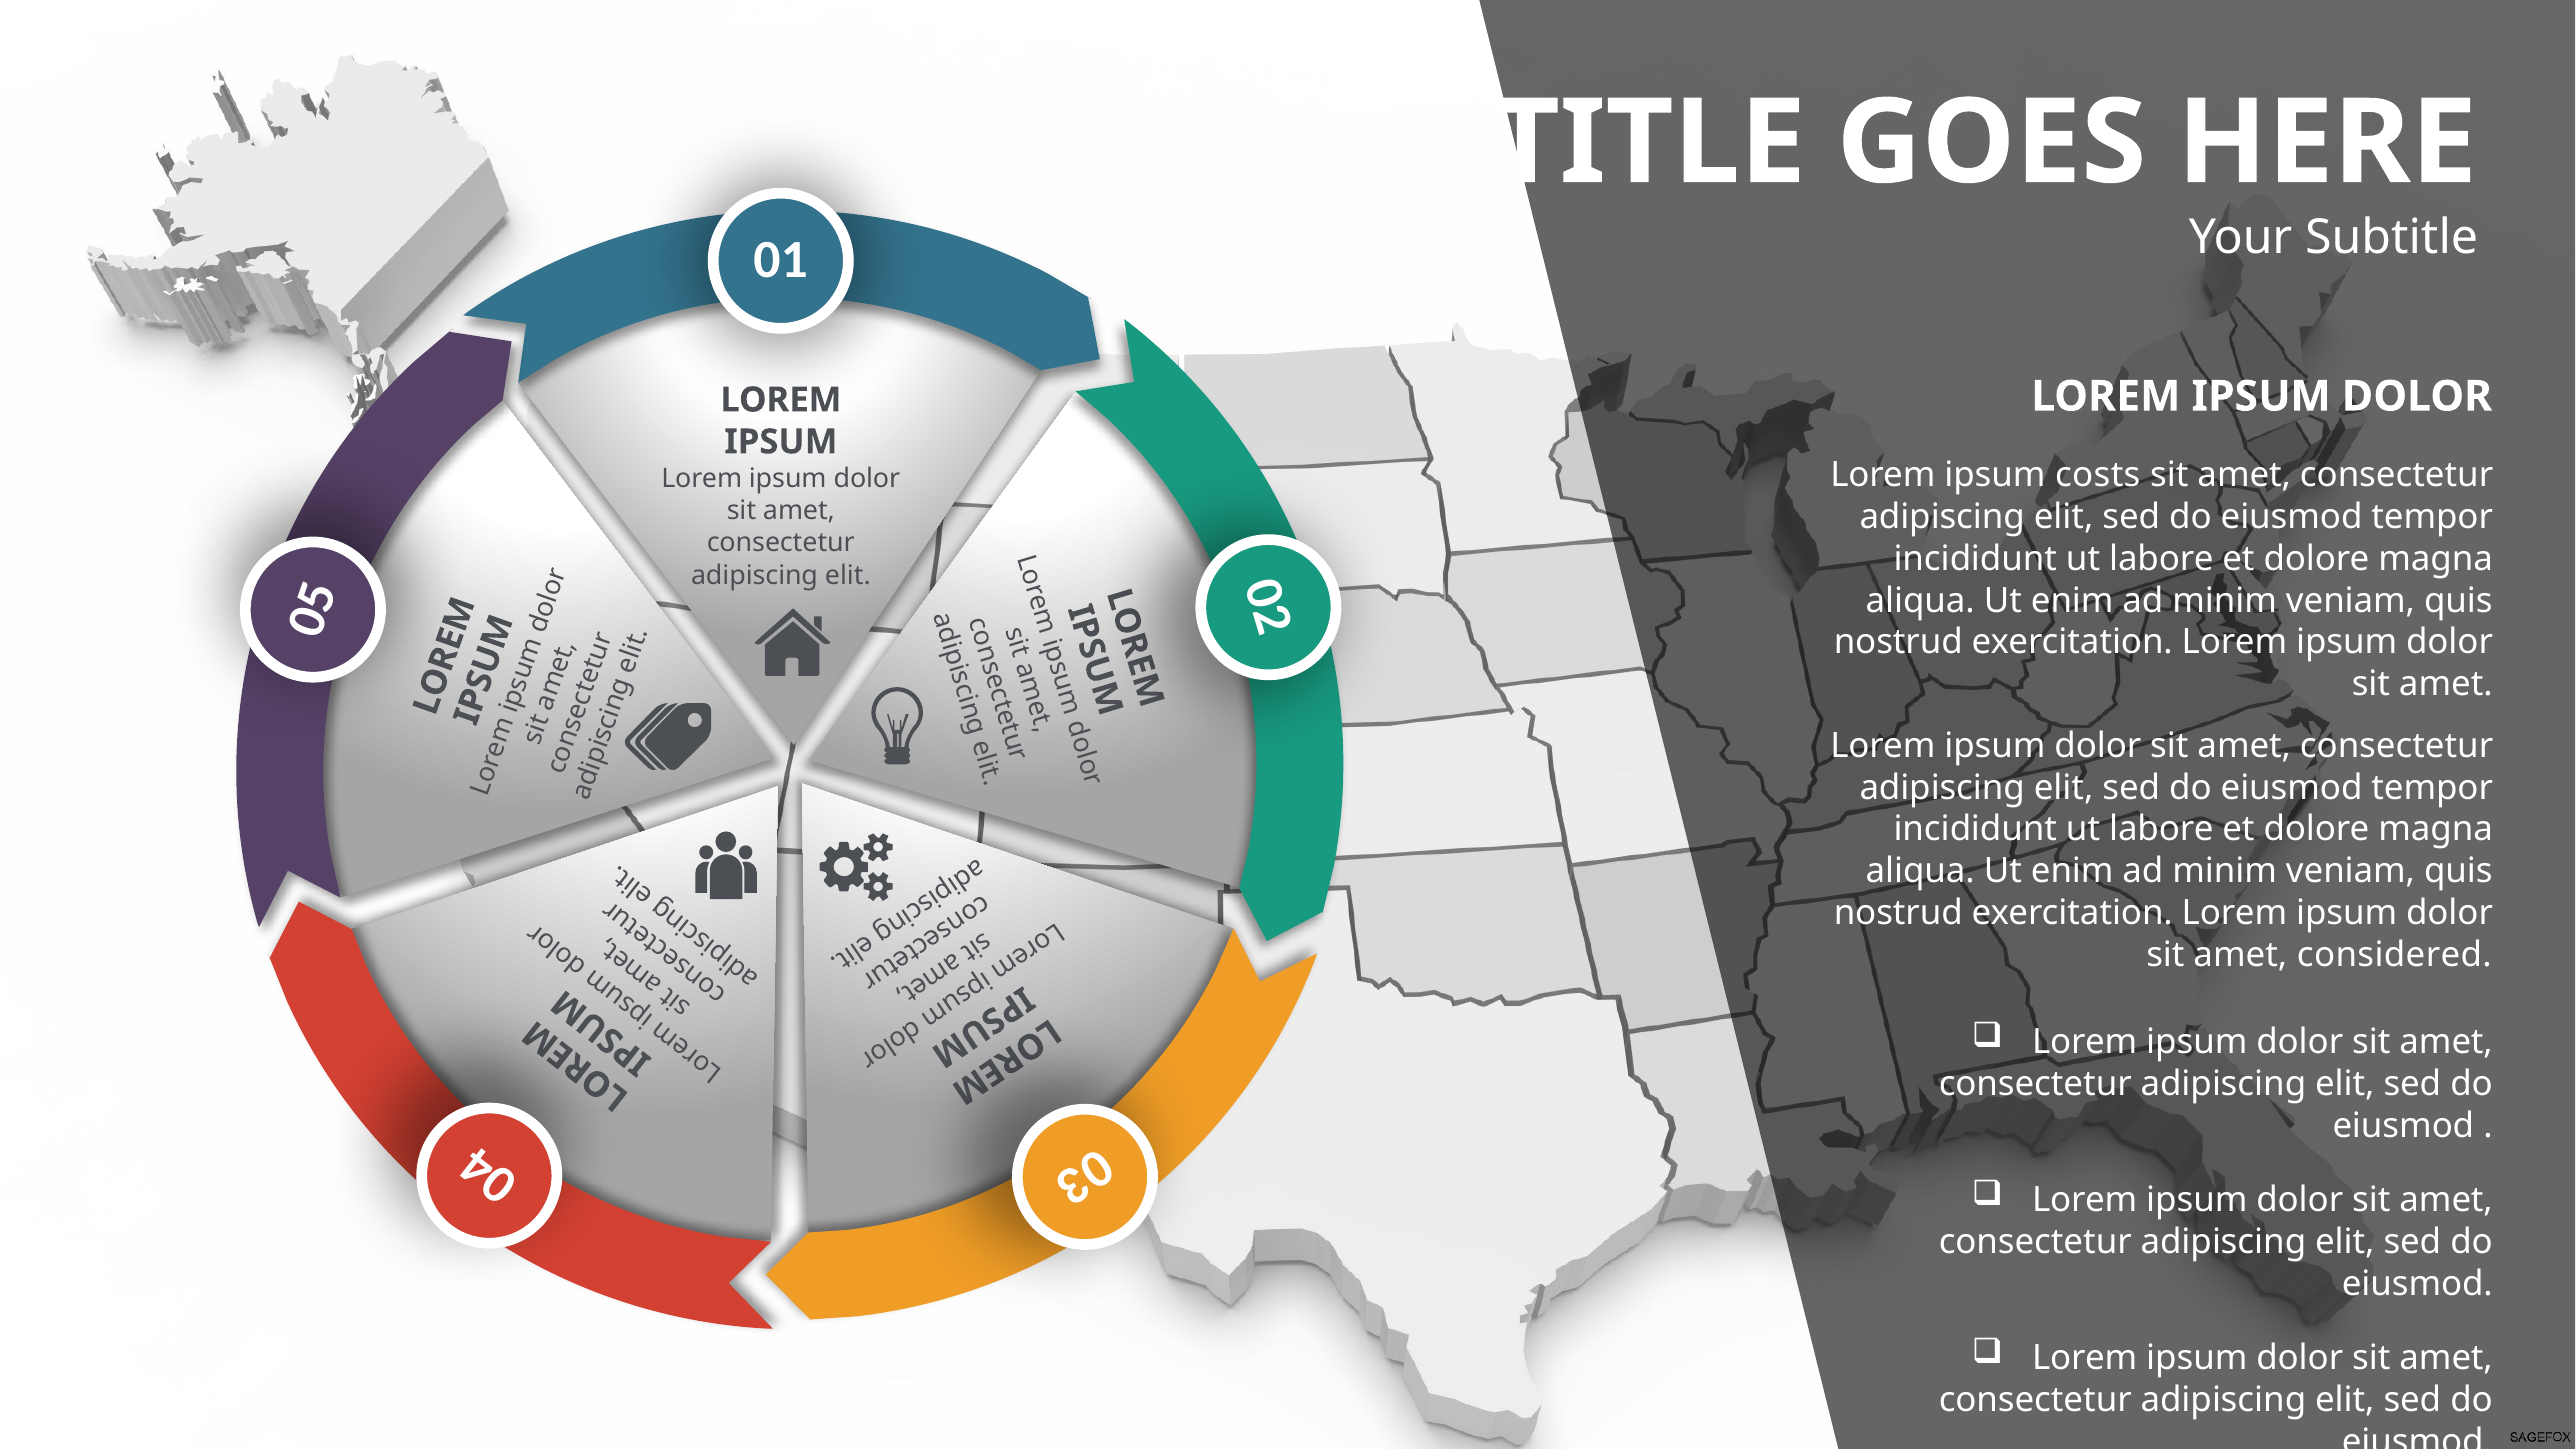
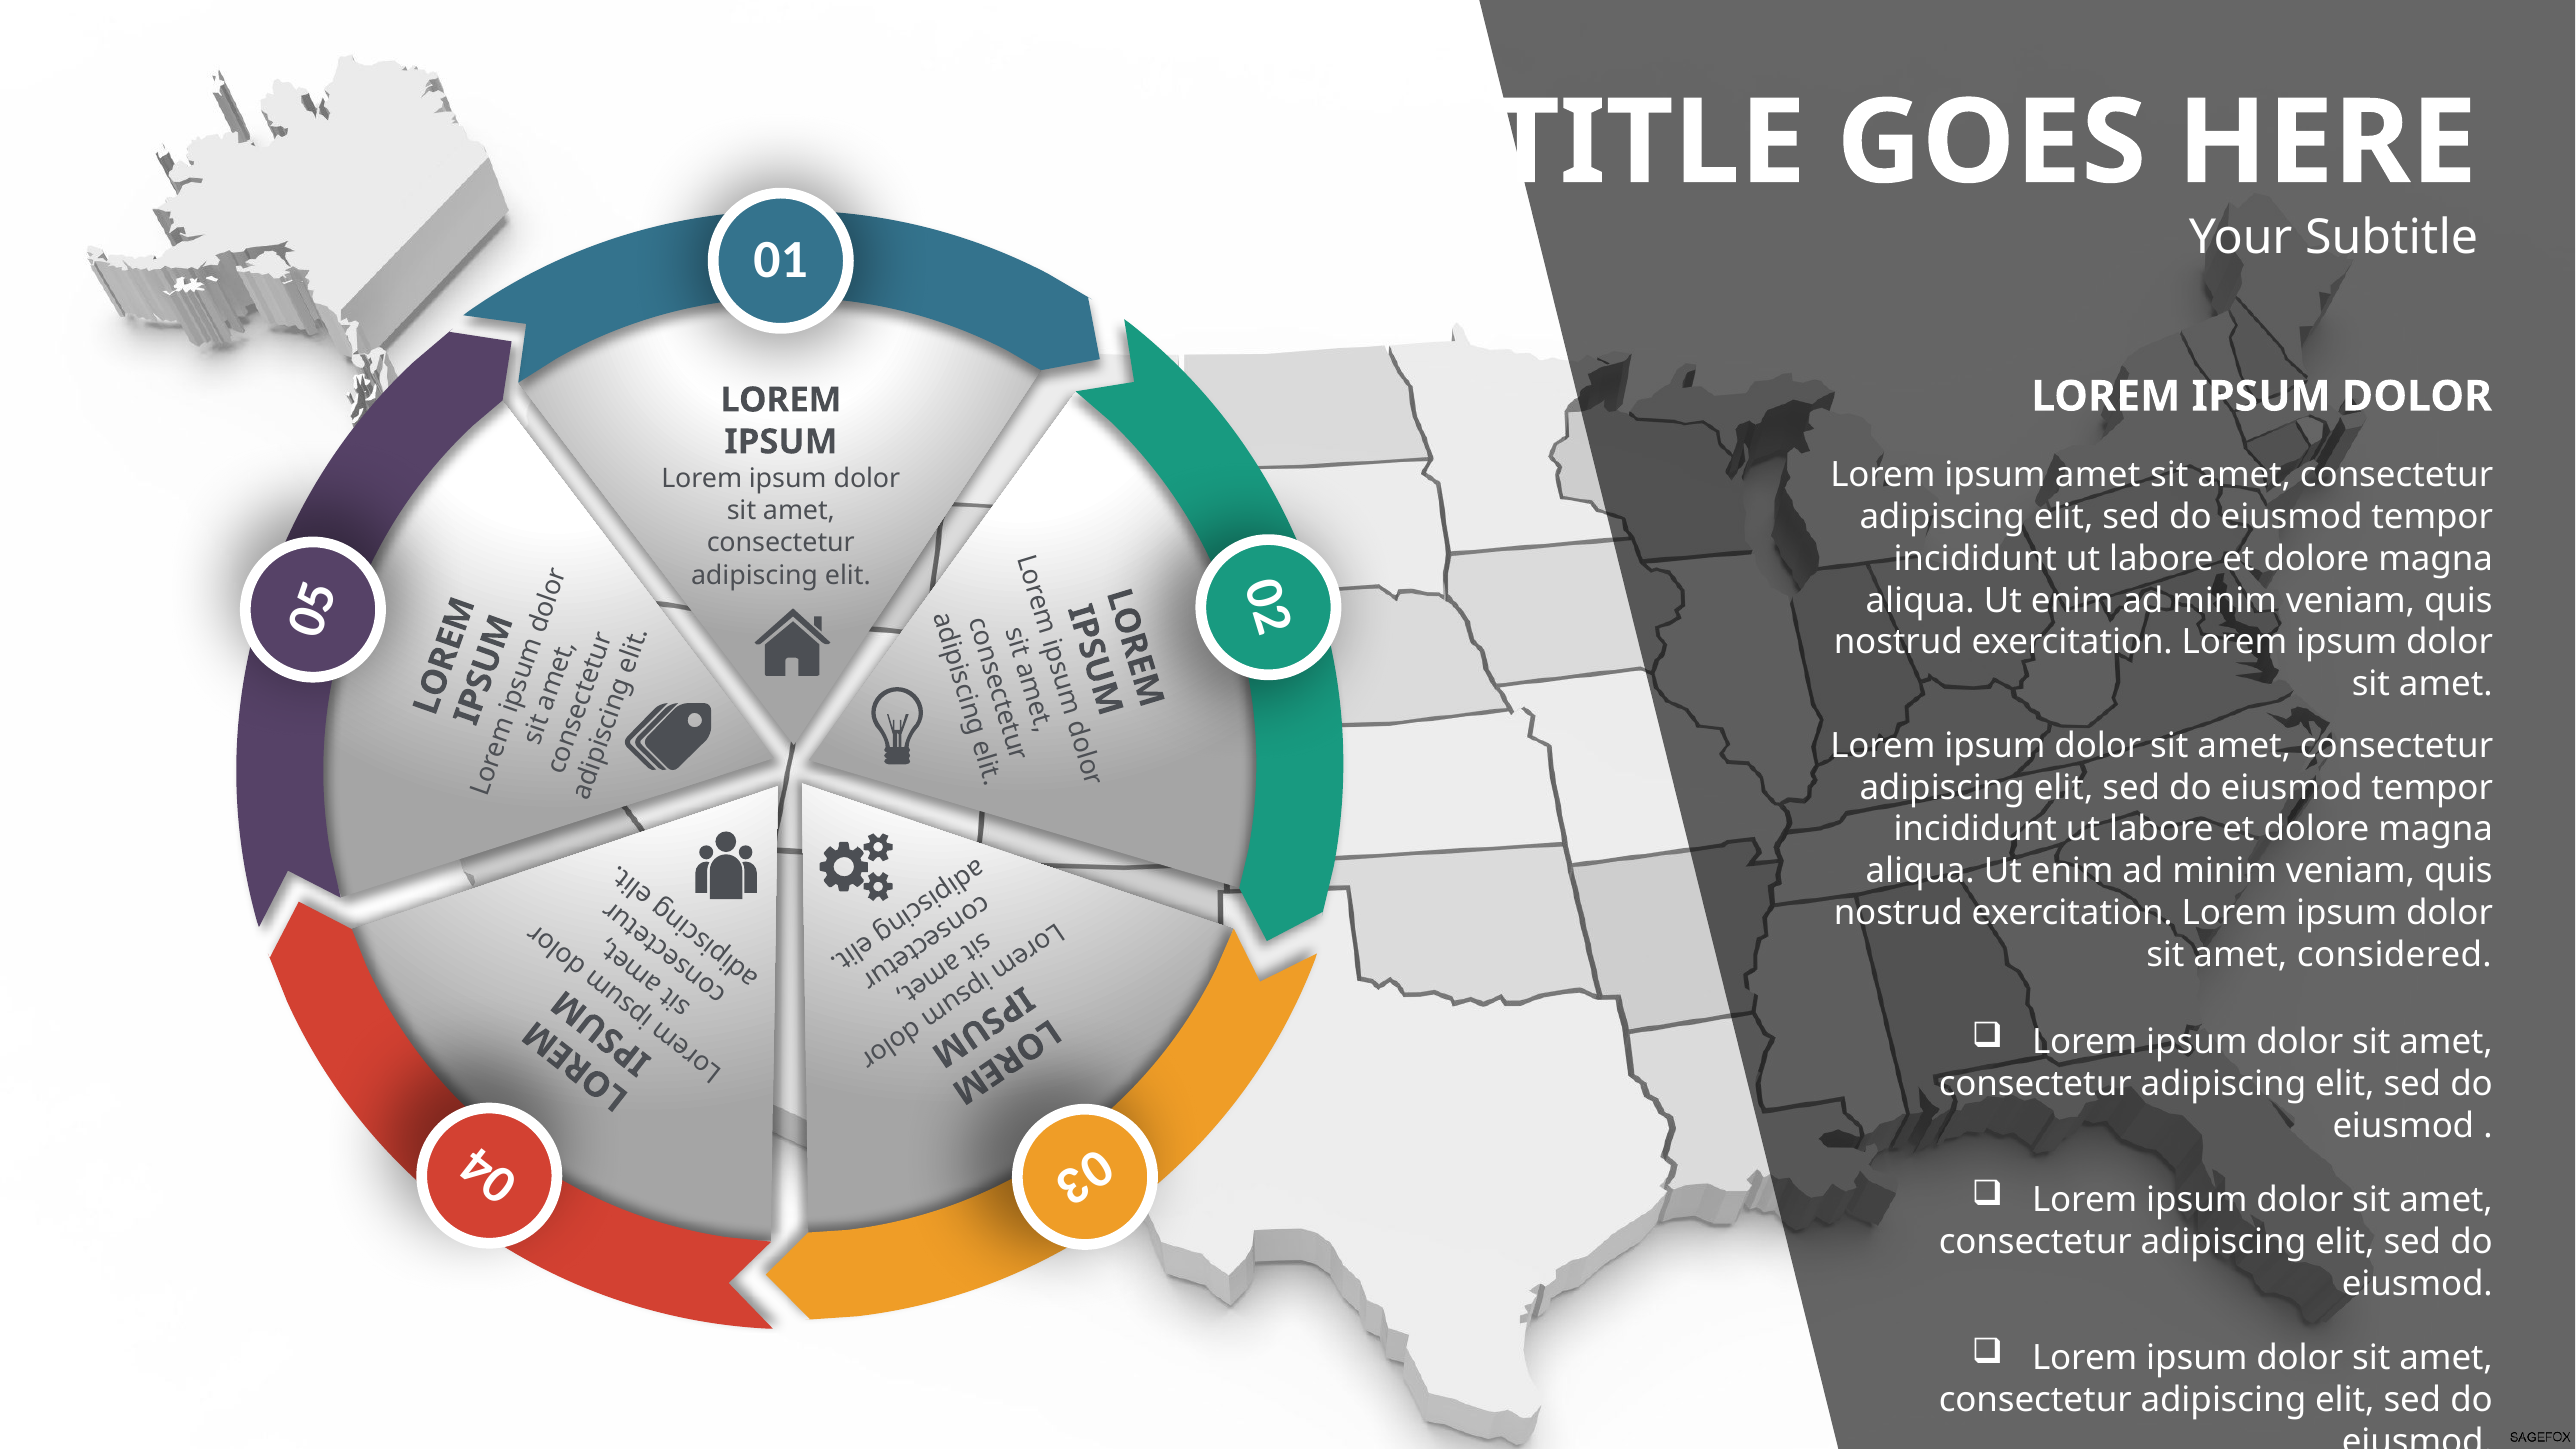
ipsum costs: costs -> amet (2098, 475)
